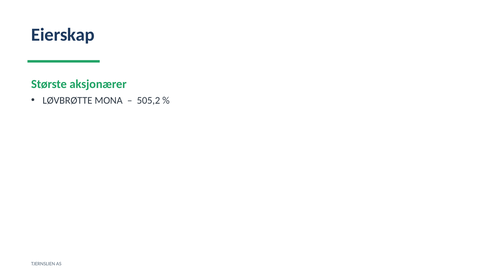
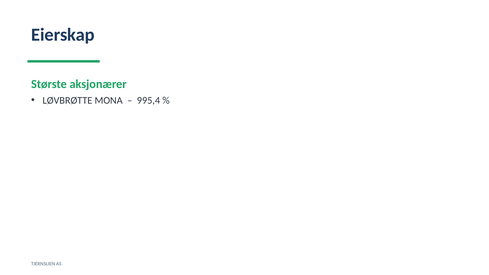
505,2: 505,2 -> 995,4 (148, 101)
